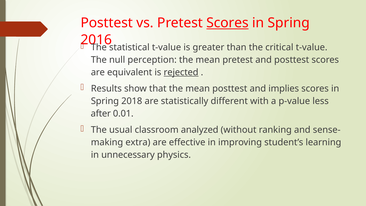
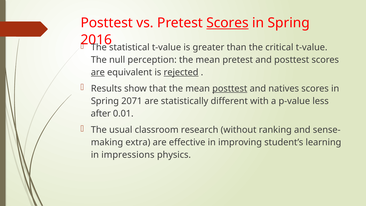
are underline: none -> present (98, 72)
posttest underline: none -> present (230, 88)
implies: implies -> natives (284, 88)
2018: 2018 -> 2071 (132, 101)
analyzed: analyzed -> research (200, 130)
unnecessary: unnecessary -> impressions (128, 155)
